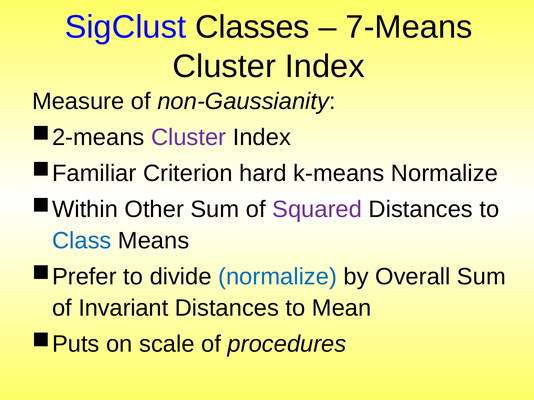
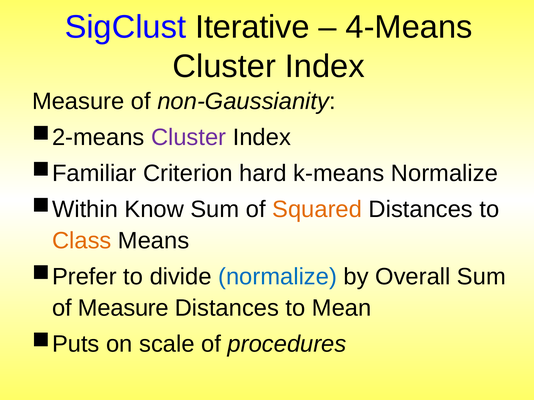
Classes: Classes -> Iterative (252, 27)
7-Means: 7-Means -> 4-Means (409, 27)
Other: Other -> Know (154, 210)
Squared colour: purple -> orange (317, 210)
Class colour: blue -> orange (82, 241)
of Invariant: Invariant -> Measure (123, 308)
